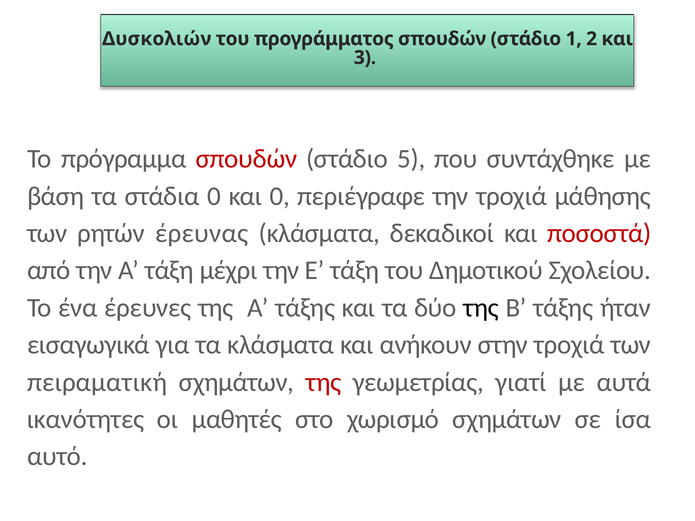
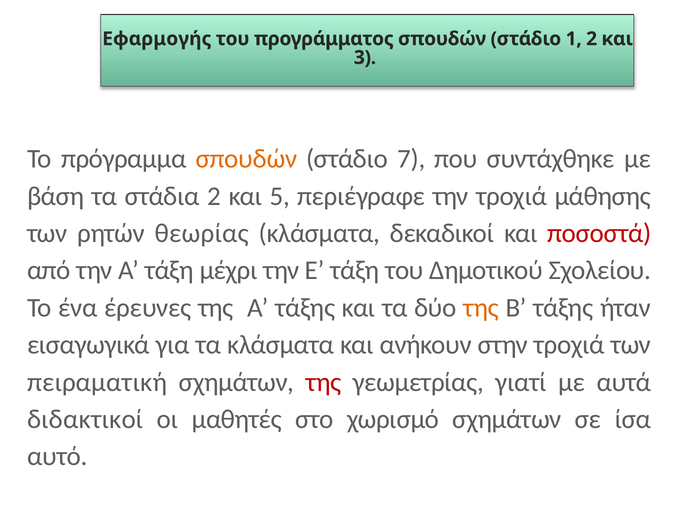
Δυσκολιών: Δυσκολιών -> Εφαρμογής (157, 39)
σπουδών colour: red -> orange (246, 159)
5: 5 -> 7 (411, 159)
στάδια 0: 0 -> 2 (214, 196)
και 0: 0 -> 5 (280, 196)
έρευνας: έρευνας -> θεωρίας (202, 233)
της colour: black -> orange (481, 308)
ικανότητες: ικανότητες -> διδακτικοί (85, 420)
